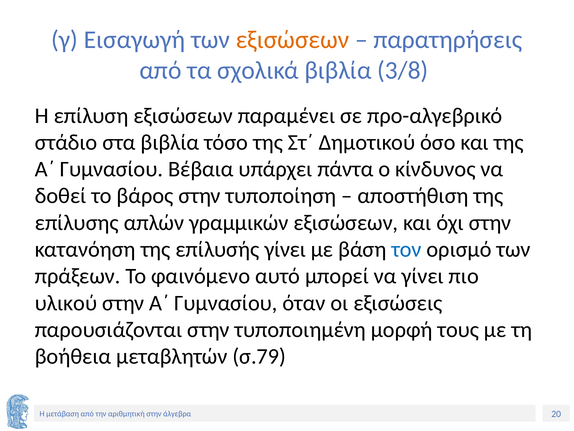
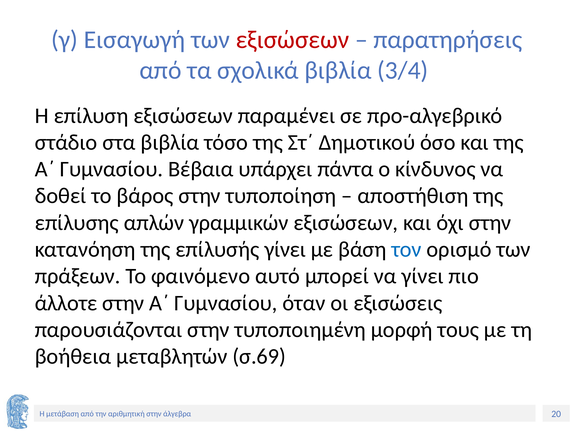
εξισώσεων colour: orange -> red (293, 40)
3/8: 3/8 -> 3/4 (403, 70)
υλικού: υλικού -> άλλοτε (66, 303)
σ.79: σ.79 -> σ.69 (259, 356)
